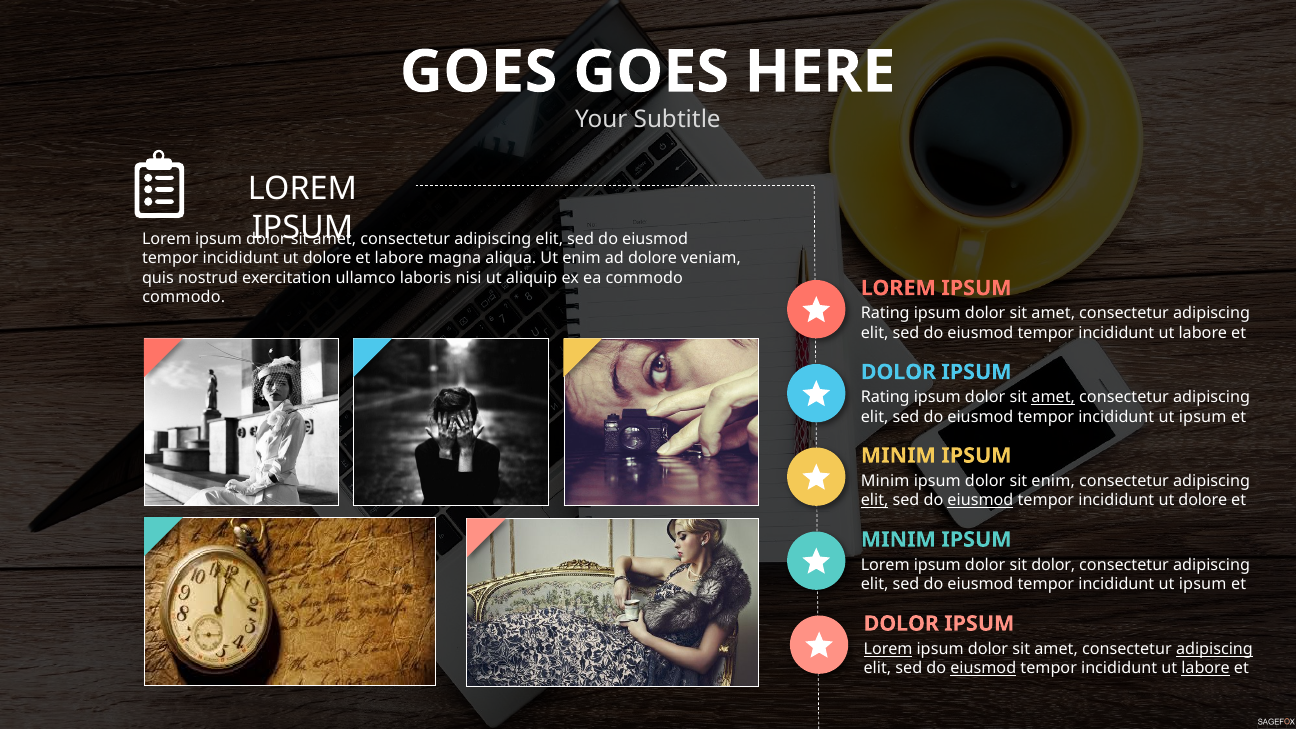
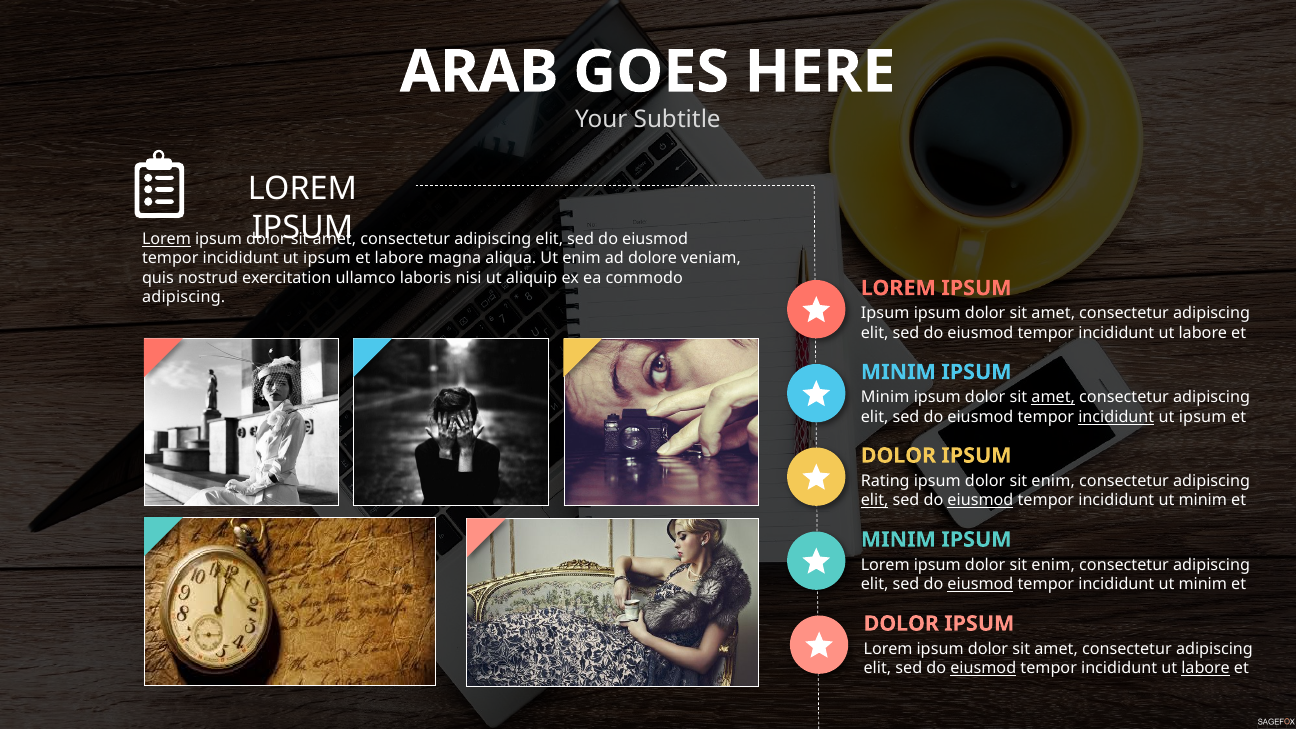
GOES: GOES -> ARAB (479, 72)
Lorem underline: none -> present (166, 239)
dolore: dolore -> ipsum (327, 259)
commodo: commodo -> adipiscing (184, 297)
Rating: Rating -> Ipsum (885, 314)
DOLOR: DOLOR -> MINIM (898, 372)
Rating: Rating -> Minim (885, 398)
incididunt underline: none -> present (1116, 417)
MINIM: MINIM -> DOLOR (898, 456)
Minim: Minim -> Rating (885, 481)
dolore: dolore -> minim (1203, 501)
dolor: dolor -> enim (1053, 565)
eiusmod underline: none -> present (980, 585)
ipsum: ipsum -> minim (1203, 585)
Lorem underline: present -> none (888, 649)
adipiscing underline: present -> none (1214, 649)
